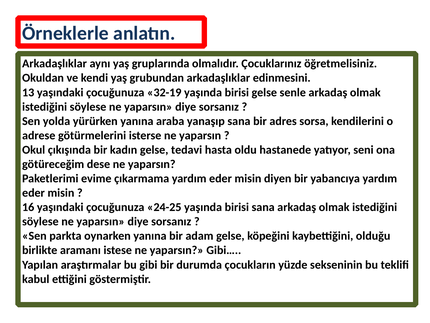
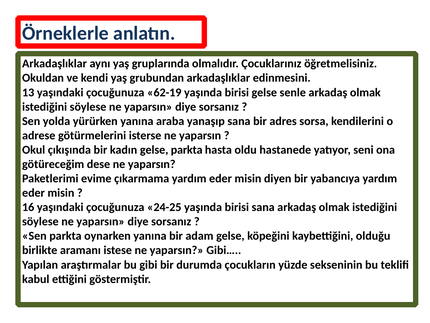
32-19: 32-19 -> 62-19 (164, 92)
gelse tedavi: tedavi -> parkta (187, 150)
